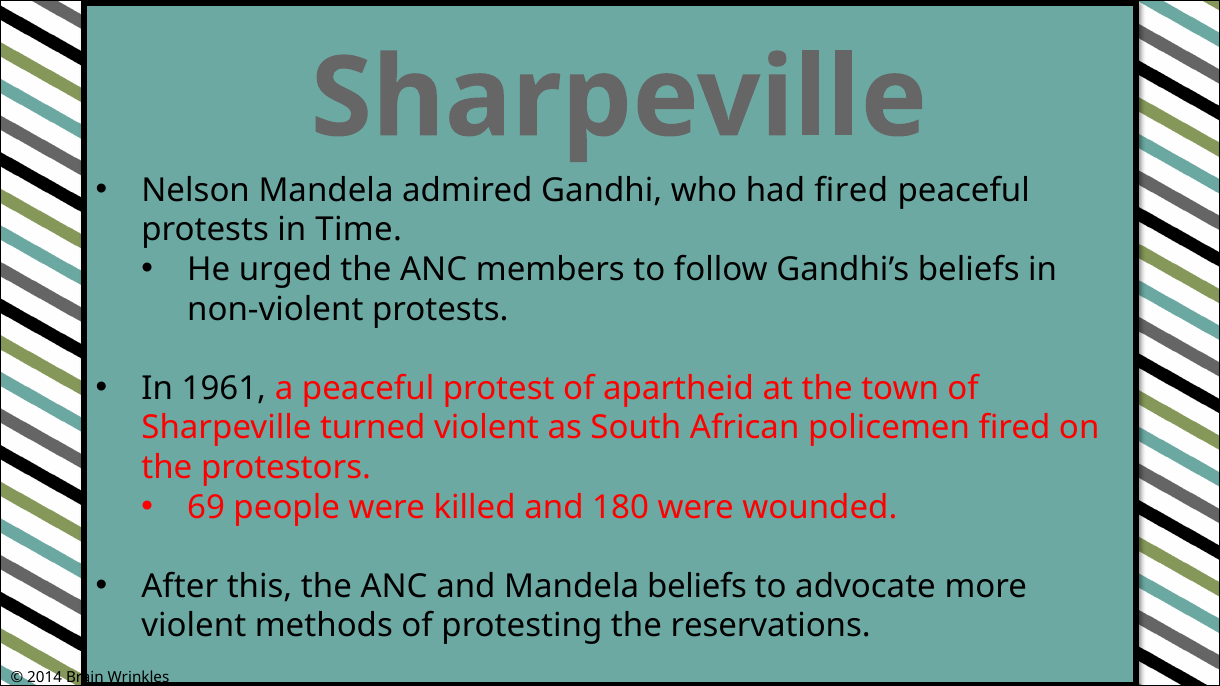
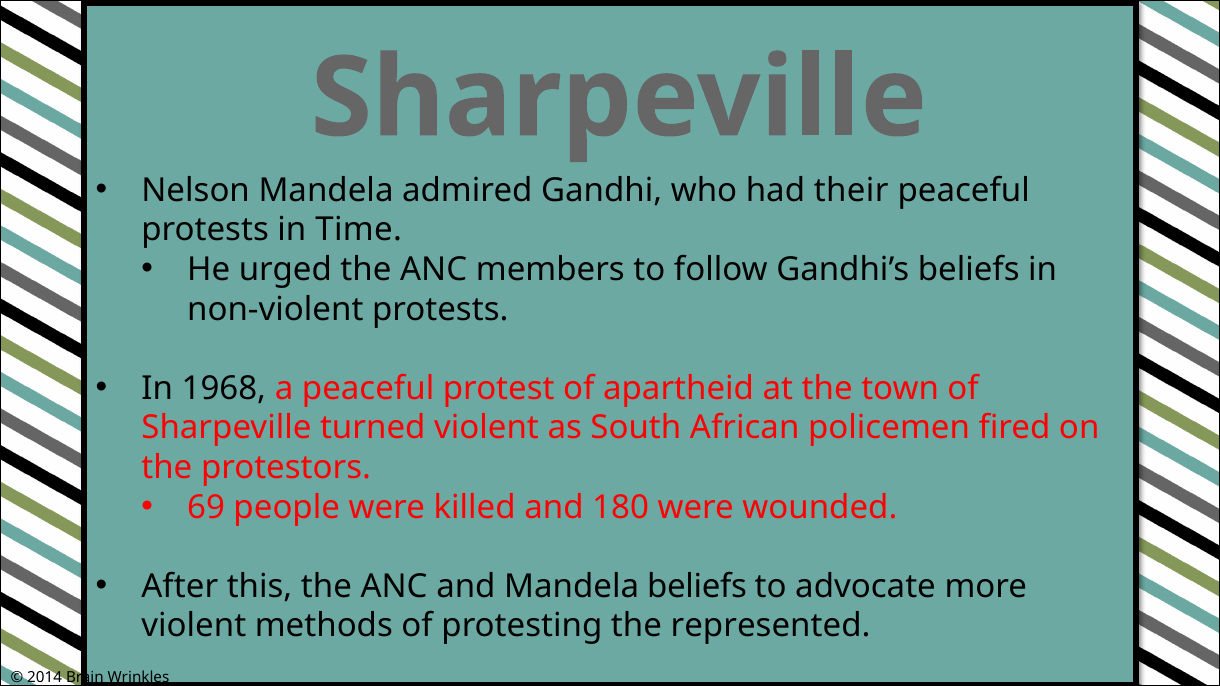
had fired: fired -> their (851, 190)
1961: 1961 -> 1968 (224, 389)
reservations: reservations -> represented (771, 626)
